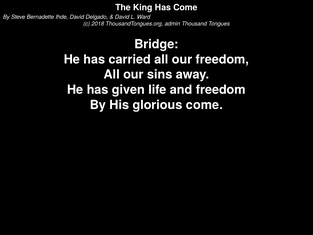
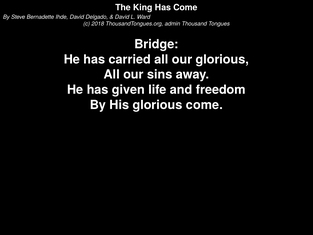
our freedom: freedom -> glorious (222, 59)
